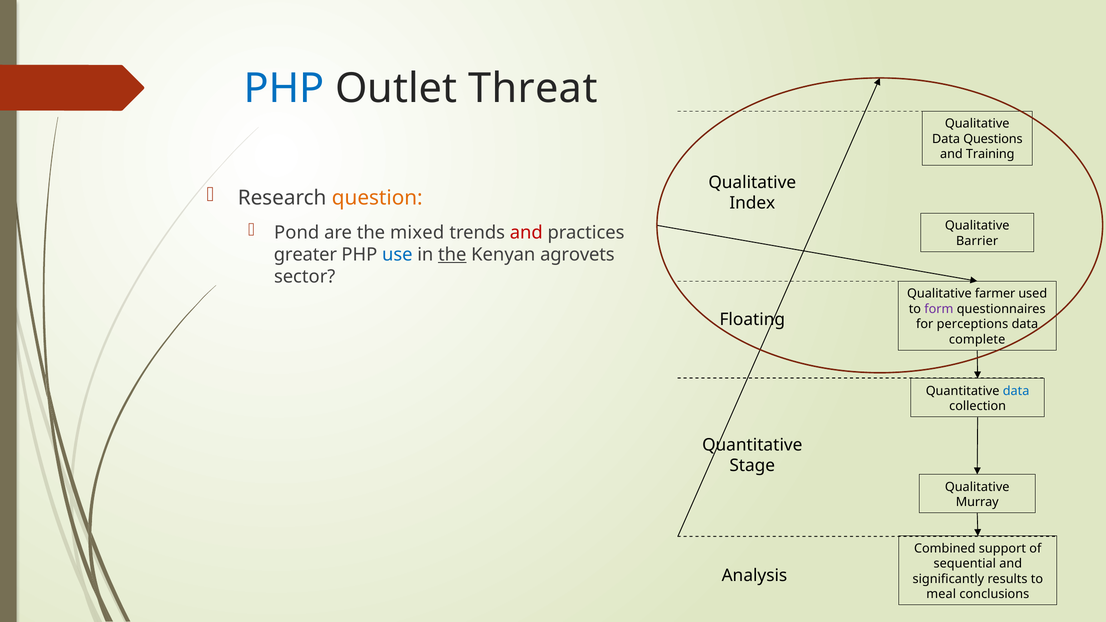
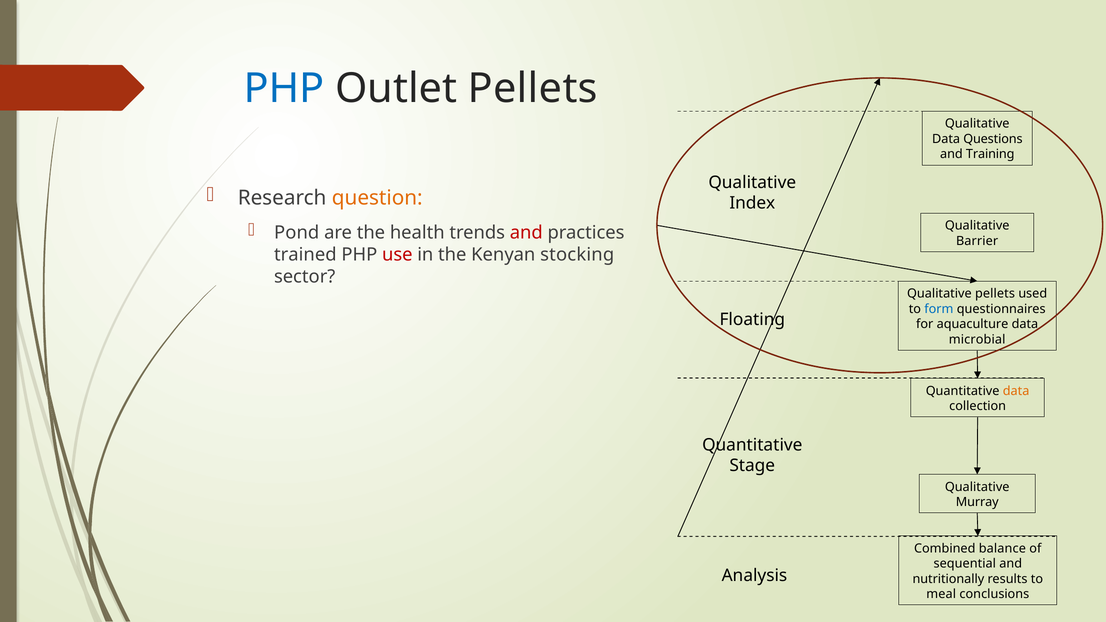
Outlet Threat: Threat -> Pellets (533, 89)
mixed: mixed -> health (417, 233)
greater: greater -> trained (305, 255)
use colour: blue -> red (397, 255)
the underline: present -> none (452, 255)
agrovets: agrovets -> stocking (577, 255)
Qualitative farmer: farmer -> pellets (995, 294)
form colour: purple -> blue (939, 309)
perceptions: perceptions -> aquaculture (973, 324)
complete: complete -> microbial (977, 339)
data colour: blue -> orange (1016, 391)
support: support -> balance (1002, 549)
significantly: significantly -> nutritionally (948, 579)
